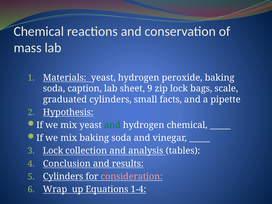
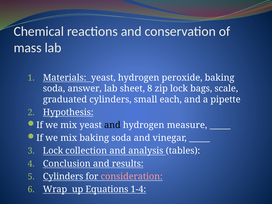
caption: caption -> answer (85, 89)
9: 9 -> 8 (150, 89)
facts: facts -> each (171, 99)
and colour: green -> black (112, 125)
hydrogen chemical: chemical -> measure (187, 125)
